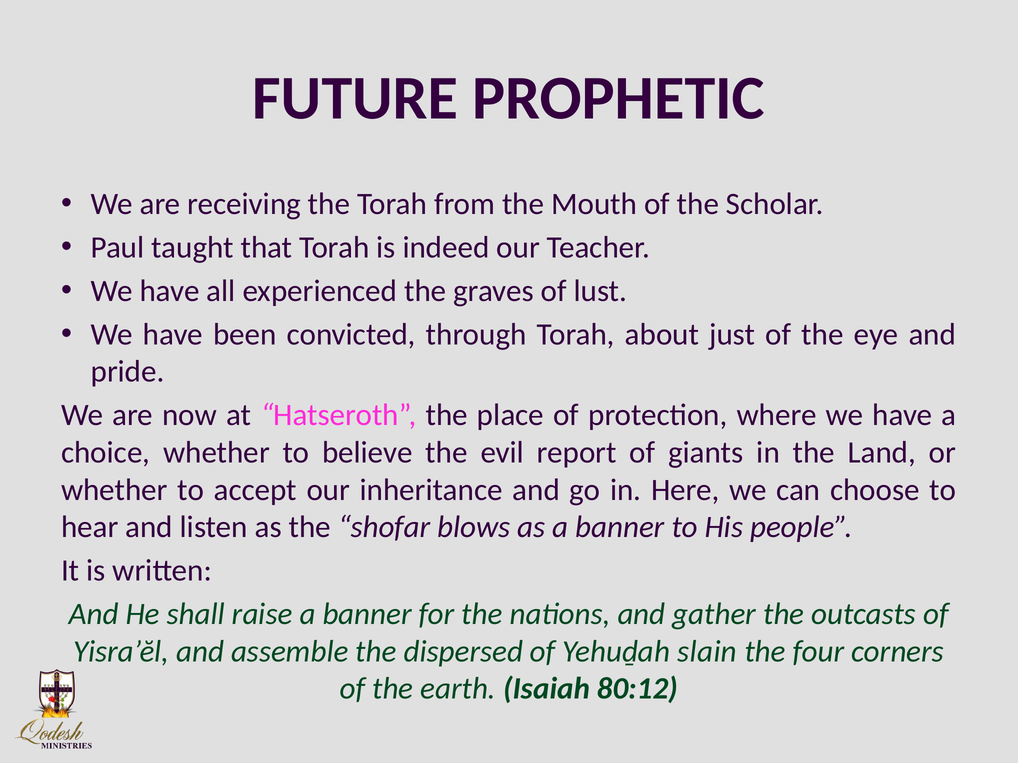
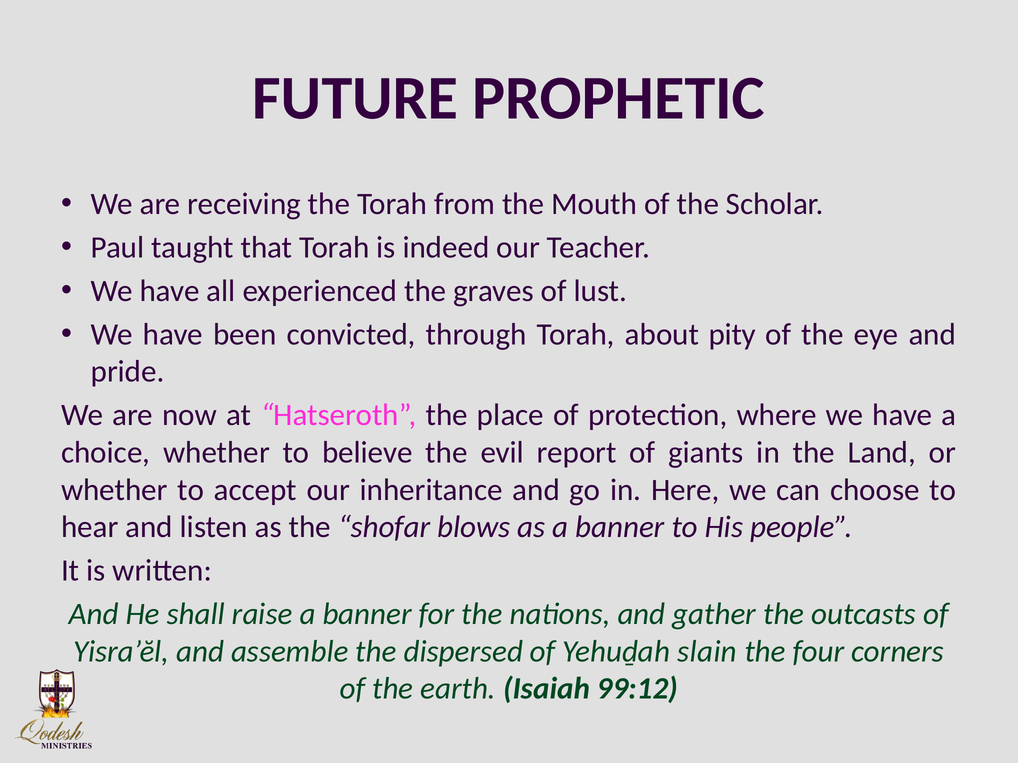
just: just -> pity (732, 335)
80:12: 80:12 -> 99:12 (637, 689)
